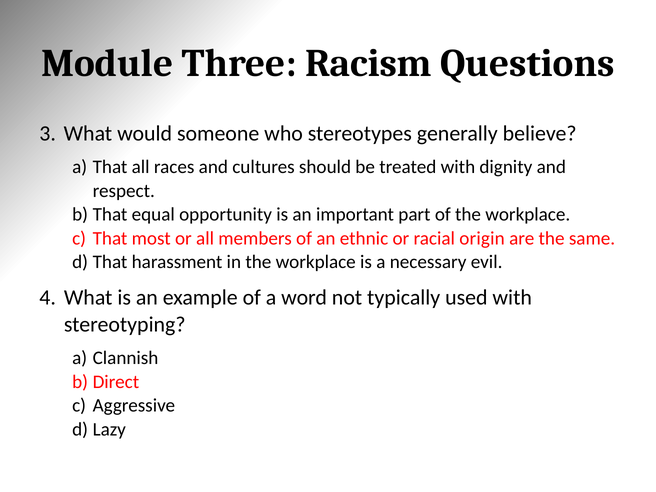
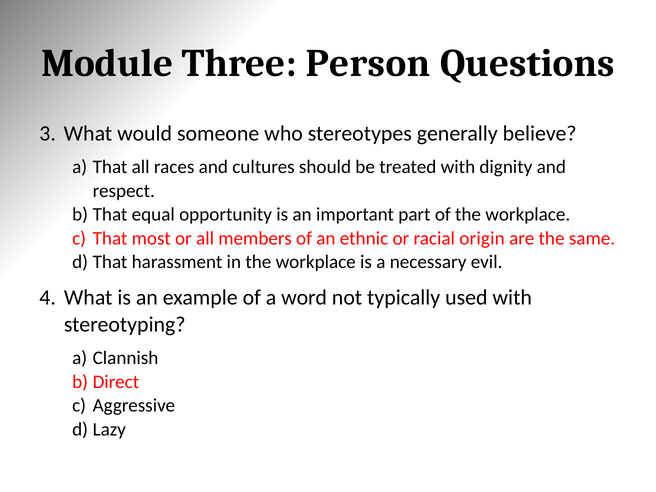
Racism: Racism -> Person (368, 63)
